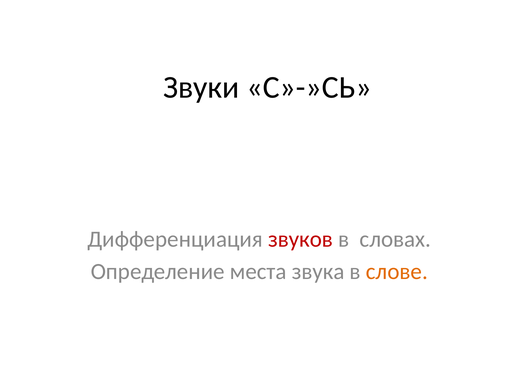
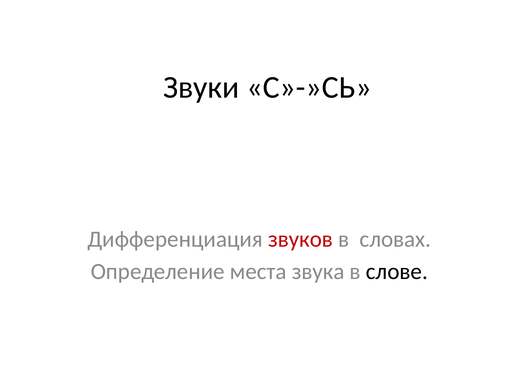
слове colour: orange -> black (397, 271)
